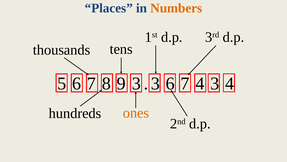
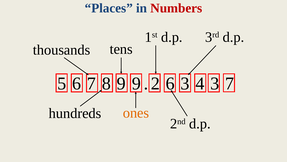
Numbers colour: orange -> red (176, 8)
6 3: 3 -> 9 (136, 83)
9 3: 3 -> 2 (155, 83)
6 7: 7 -> 3 (185, 83)
4: 4 -> 7 (230, 83)
